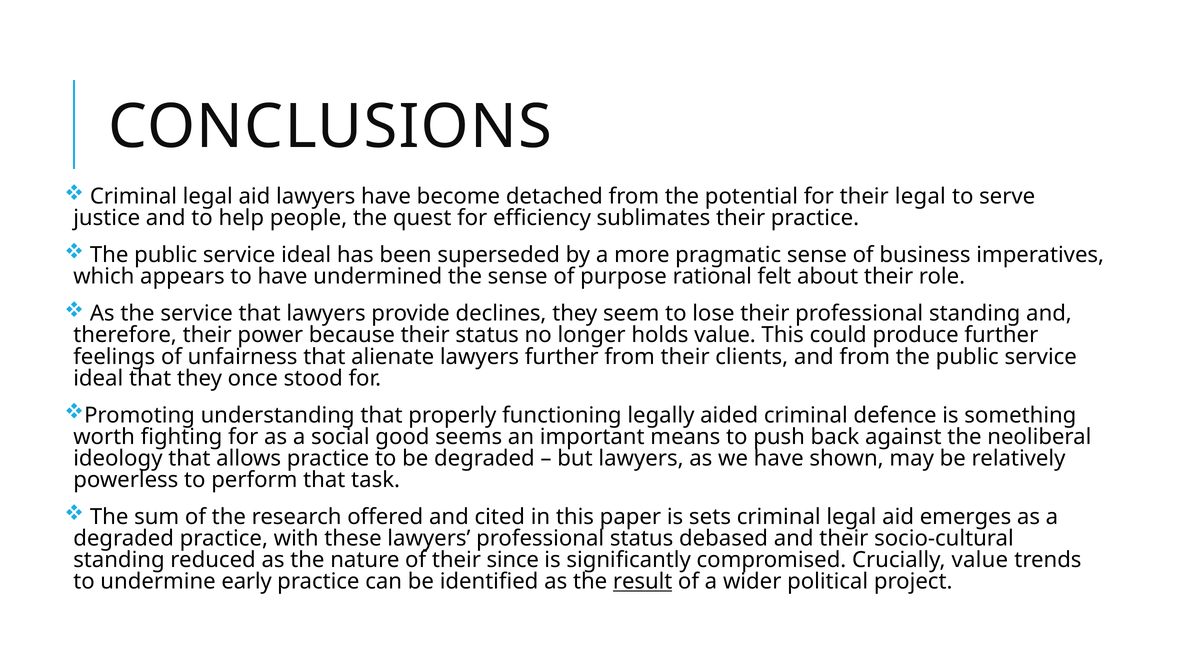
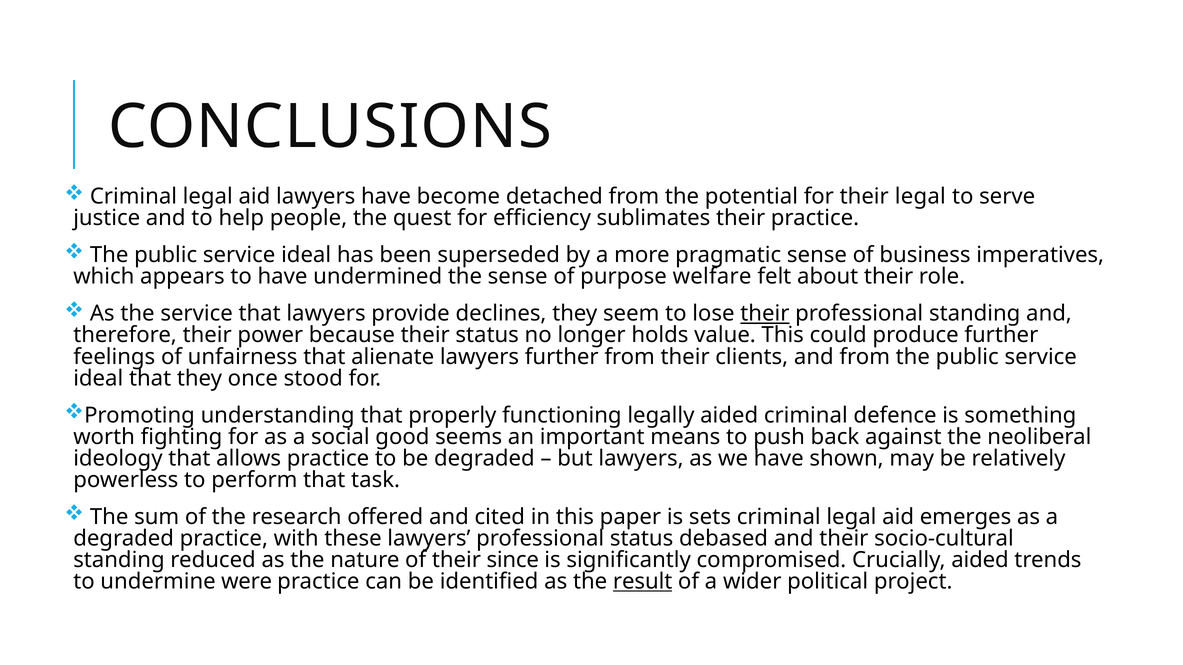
rational: rational -> welfare (712, 277)
their underline: none -> present (765, 314)
Crucially value: value -> aided (980, 560)
early: early -> were (247, 582)
